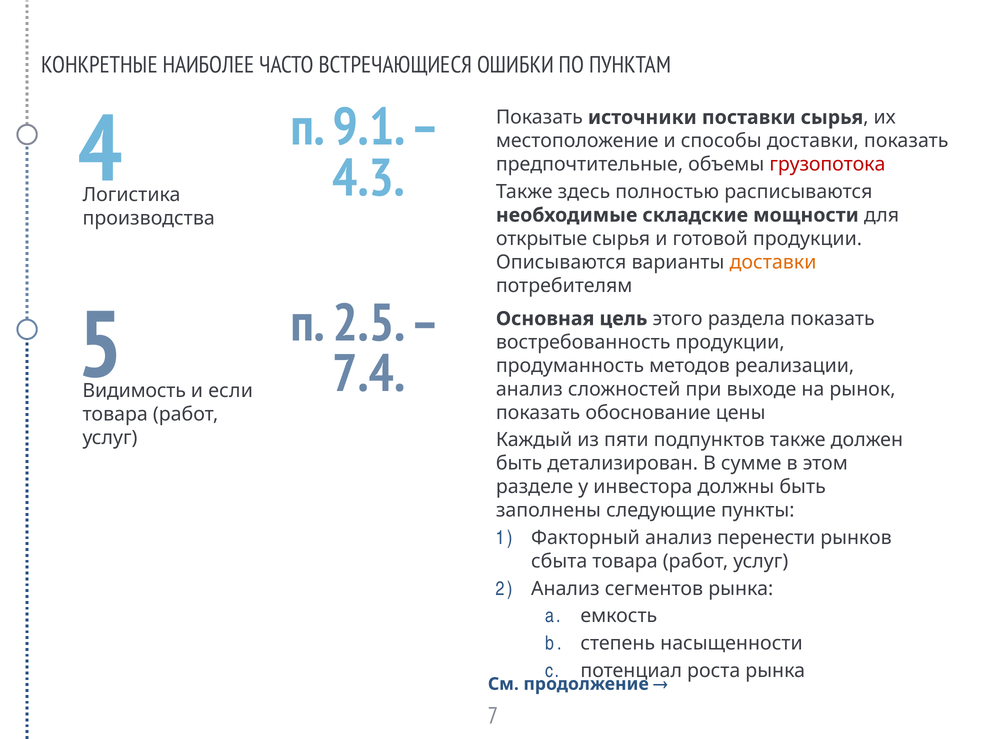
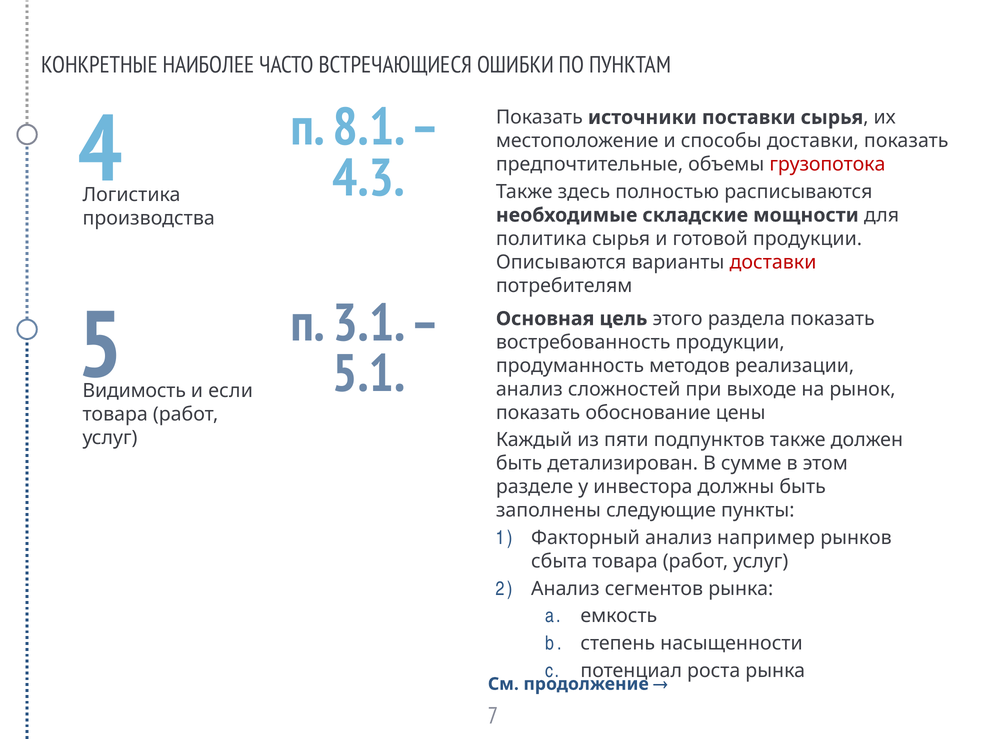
9.1: 9.1 -> 8.1 (369, 128)
открытые: открытые -> политика (541, 239)
доставки colour: orange -> red (773, 262)
2.5: 2.5 -> 3.1 (369, 323)
7.4: 7.4 -> 5.1 (369, 374)
перенести: перенести -> например (766, 538)
